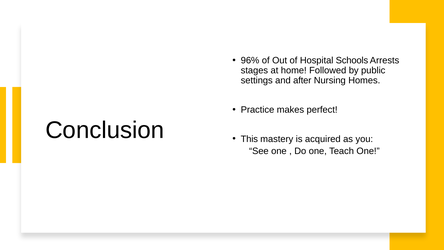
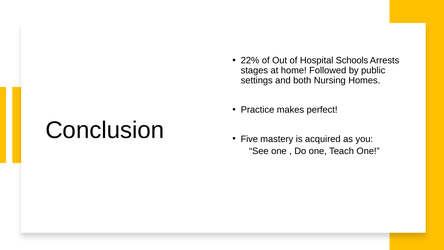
96%: 96% -> 22% (250, 60)
after: after -> both (302, 80)
This: This -> Five (249, 139)
